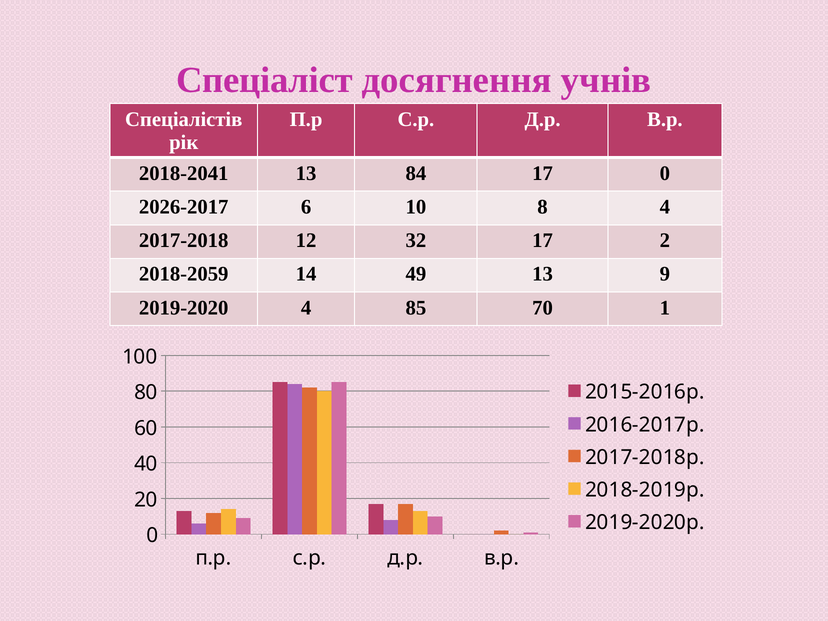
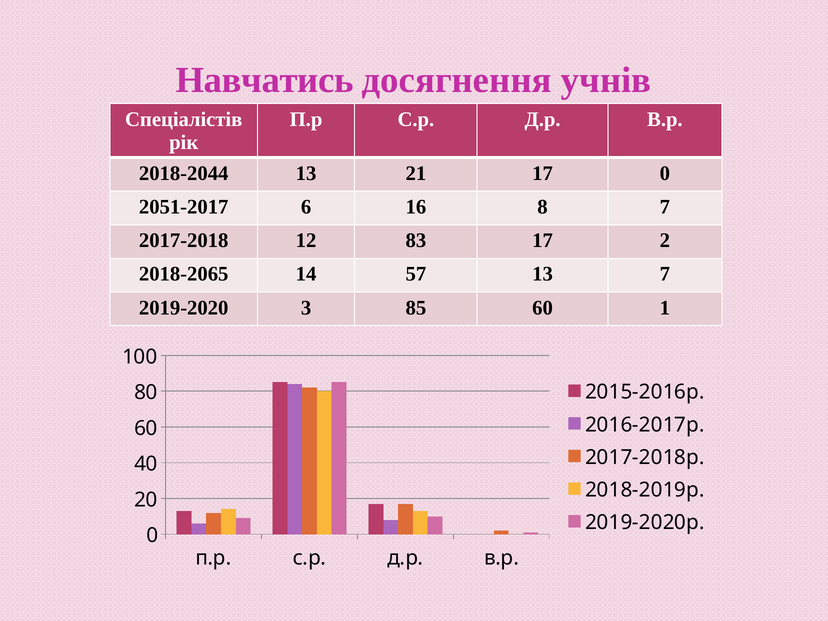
Спеціаліст: Спеціаліст -> Навчатись (265, 80)
2018-2041: 2018-2041 -> 2018-2044 (184, 173)
84: 84 -> 21 (416, 173)
2026-2017: 2026-2017 -> 2051-2017 (184, 207)
10: 10 -> 16 (416, 207)
8 4: 4 -> 7 (665, 207)
32: 32 -> 83 (416, 241)
2018-2059: 2018-2059 -> 2018-2065 (184, 274)
49: 49 -> 57 (416, 274)
13 9: 9 -> 7 (665, 274)
2019-2020 4: 4 -> 3 (306, 308)
85 70: 70 -> 60 (543, 308)
